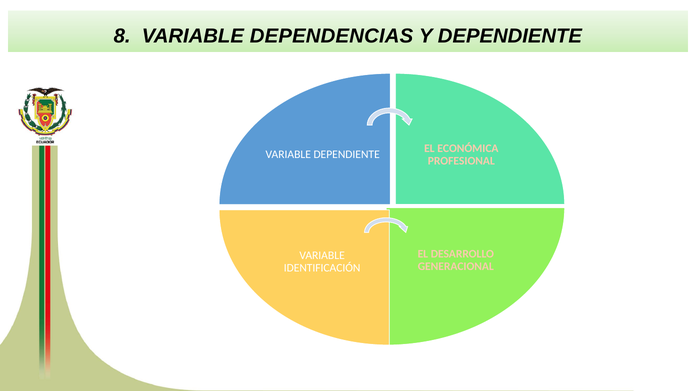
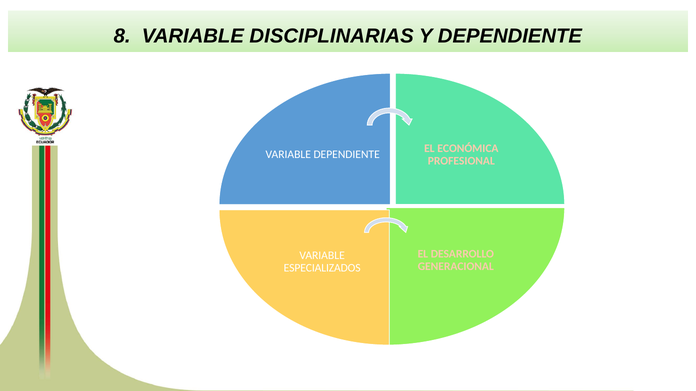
DEPENDENCIAS: DEPENDENCIAS -> DISCIPLINARIAS (332, 36)
IDENTIFICACIÓN: IDENTIFICACIÓN -> ESPECIALIZADOS (322, 268)
